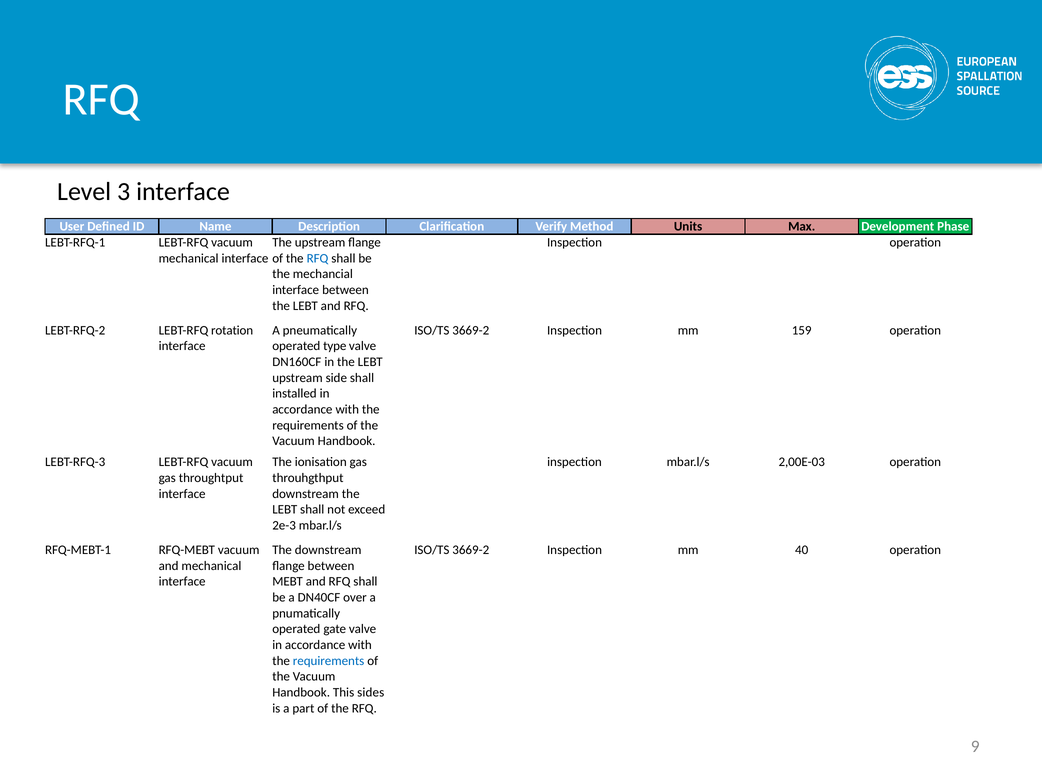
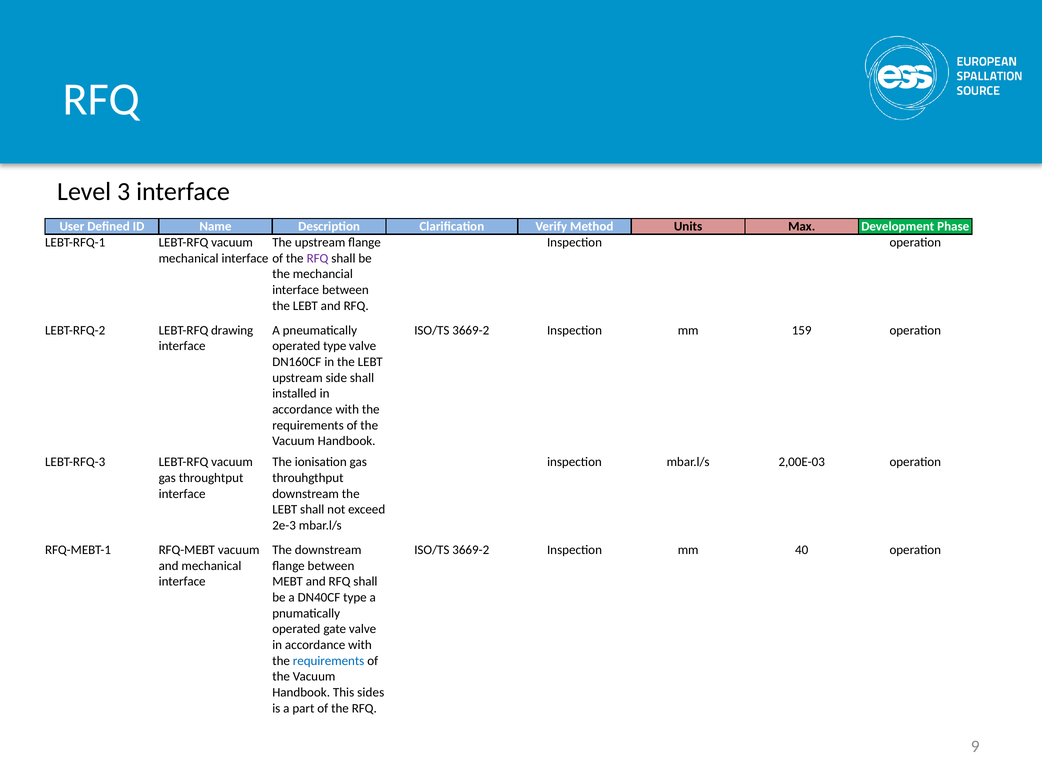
RFQ colour: blue -> purple (318, 258)
rotation: rotation -> drawing (232, 330)
DN40CF over: over -> type (355, 597)
